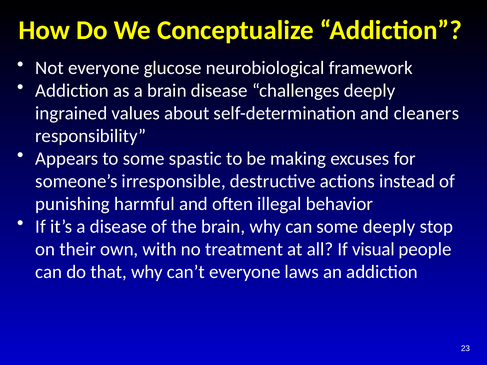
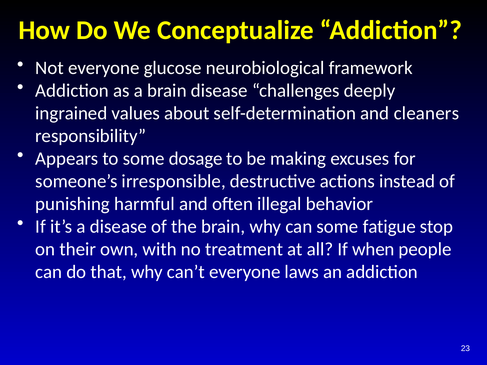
spastic: spastic -> dosage (196, 159)
some deeply: deeply -> fatigue (389, 227)
visual: visual -> when (373, 249)
